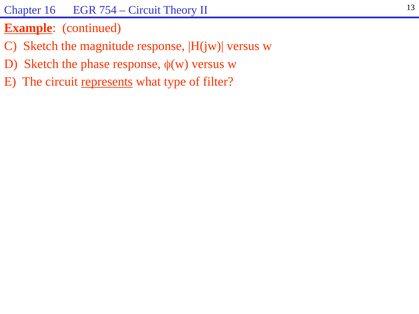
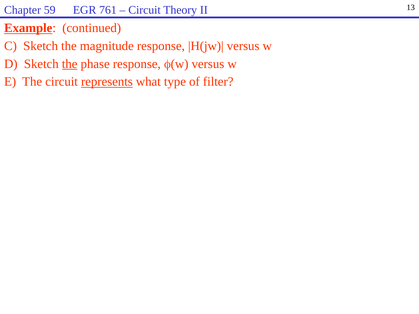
16: 16 -> 59 (50, 10)
754: 754 -> 761 (108, 10)
the underline: none -> present (70, 64)
